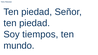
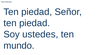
tiempos: tiempos -> ustedes (40, 34)
